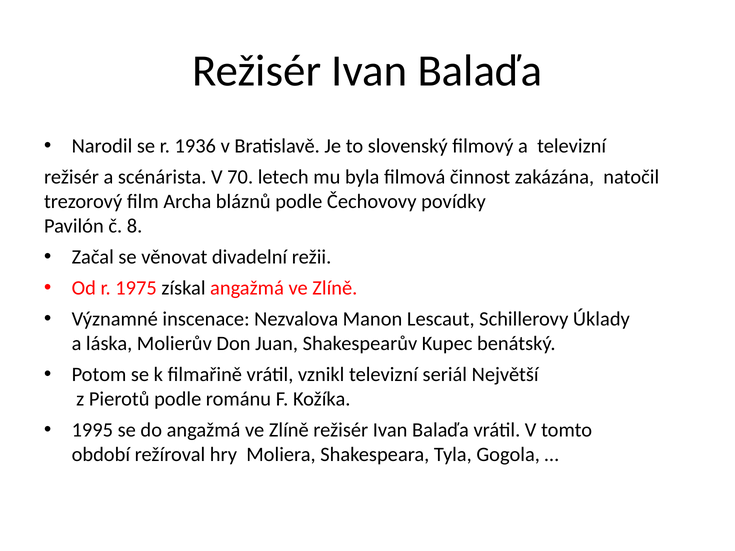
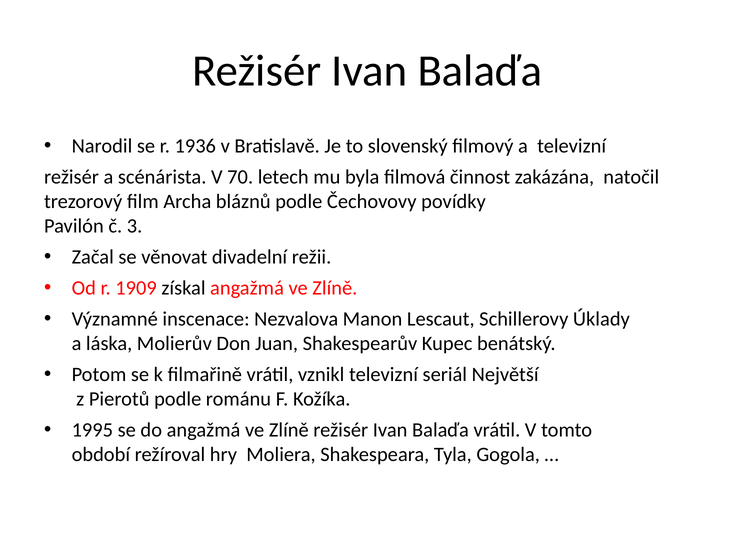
8: 8 -> 3 (135, 226)
1975: 1975 -> 1909 (136, 288)
